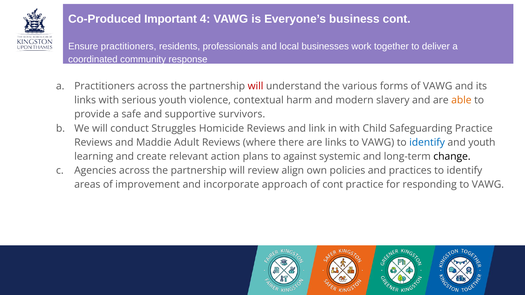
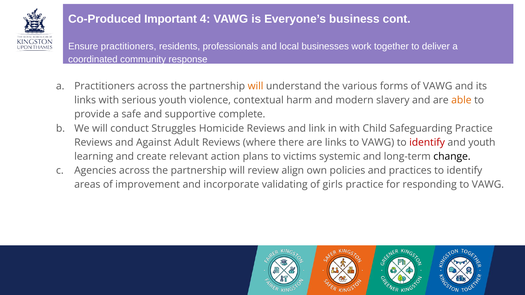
will colour: red -> orange (256, 86)
survivors: survivors -> complete (242, 114)
Maddie: Maddie -> Against (154, 143)
identify colour: blue -> red (427, 143)
against: against -> victims (300, 157)
approach: approach -> validating (285, 185)
of cont: cont -> girls (333, 185)
